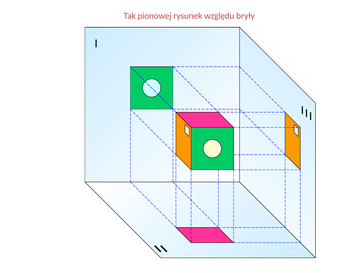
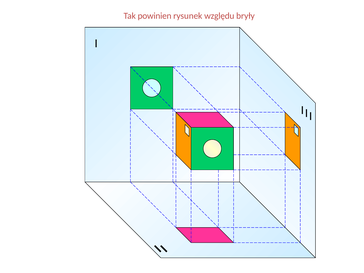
pionowej: pionowej -> powinien (155, 16)
